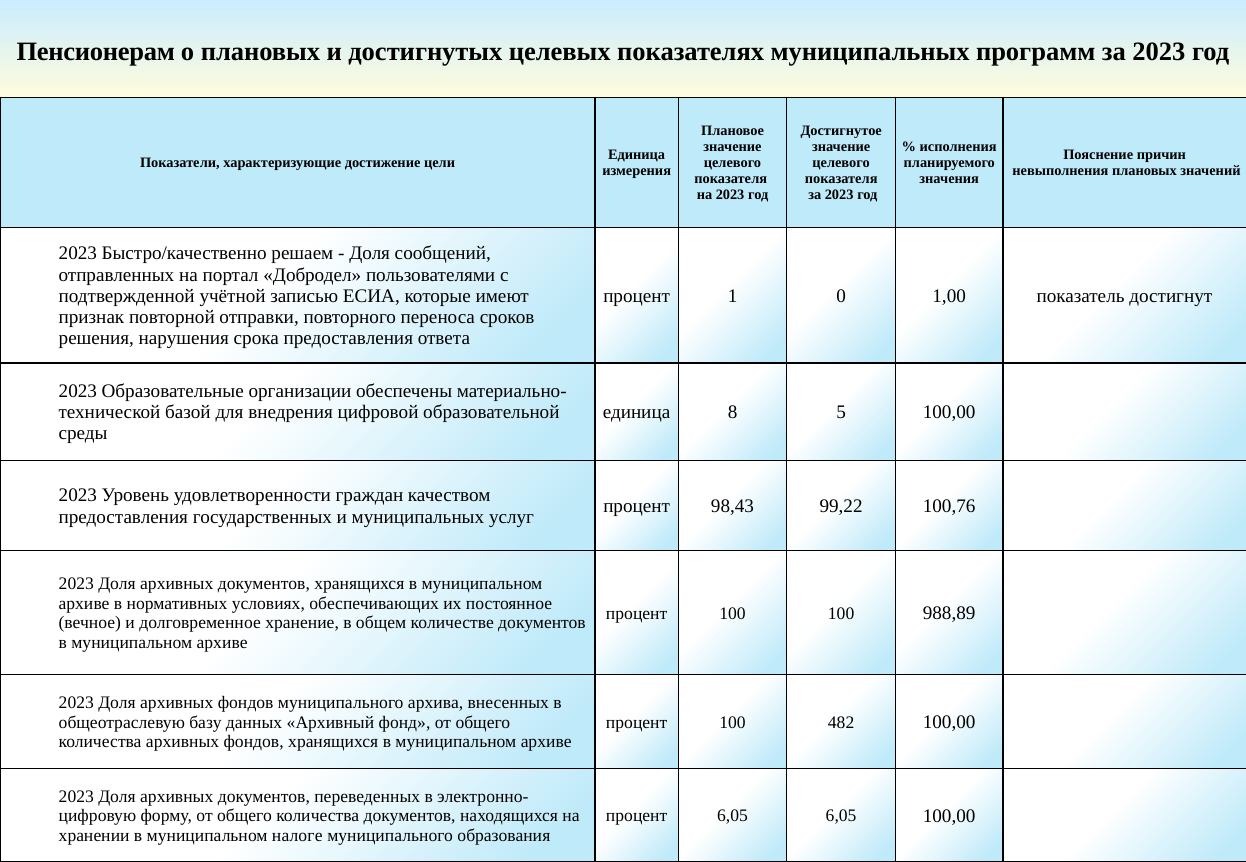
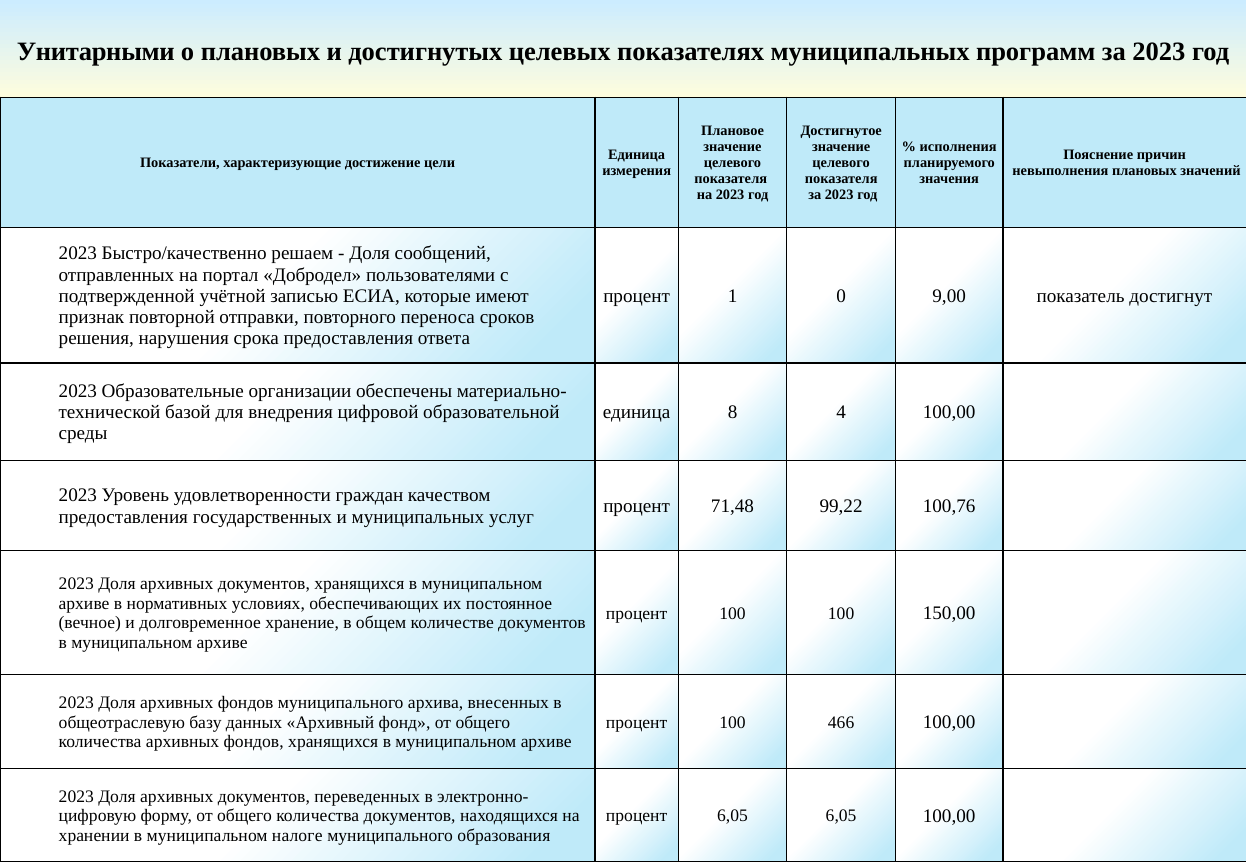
Пенсионерам: Пенсионерам -> Унитарными (96, 52)
1,00: 1,00 -> 9,00 (949, 296)
5: 5 -> 4 (841, 413)
98,43: 98,43 -> 71,48 (732, 506)
988,89: 988,89 -> 150,00 (949, 614)
482: 482 -> 466 (841, 723)
